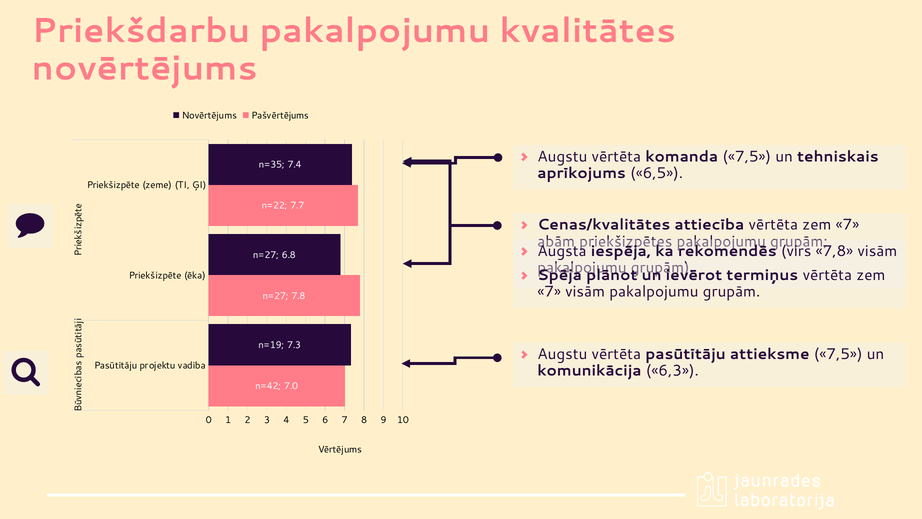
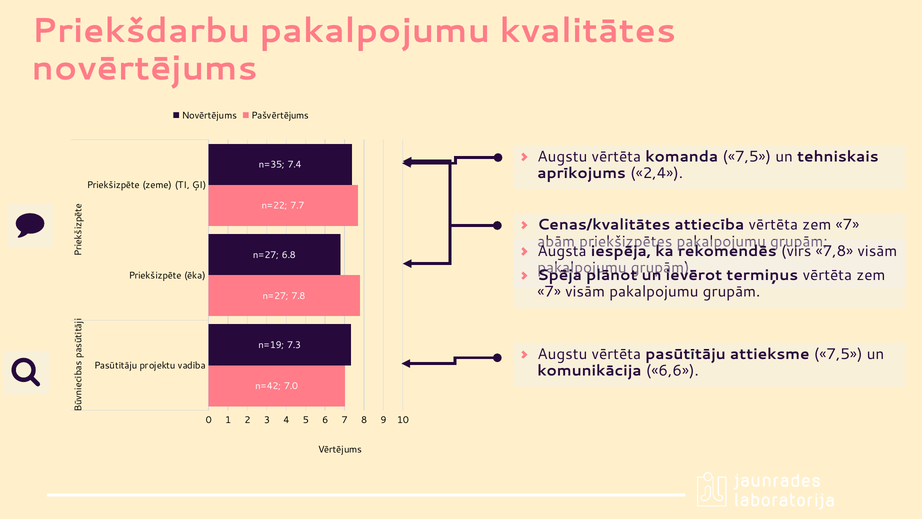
6,5: 6,5 -> 2,4 (657, 173)
6,3: 6,3 -> 6,6 (672, 371)
